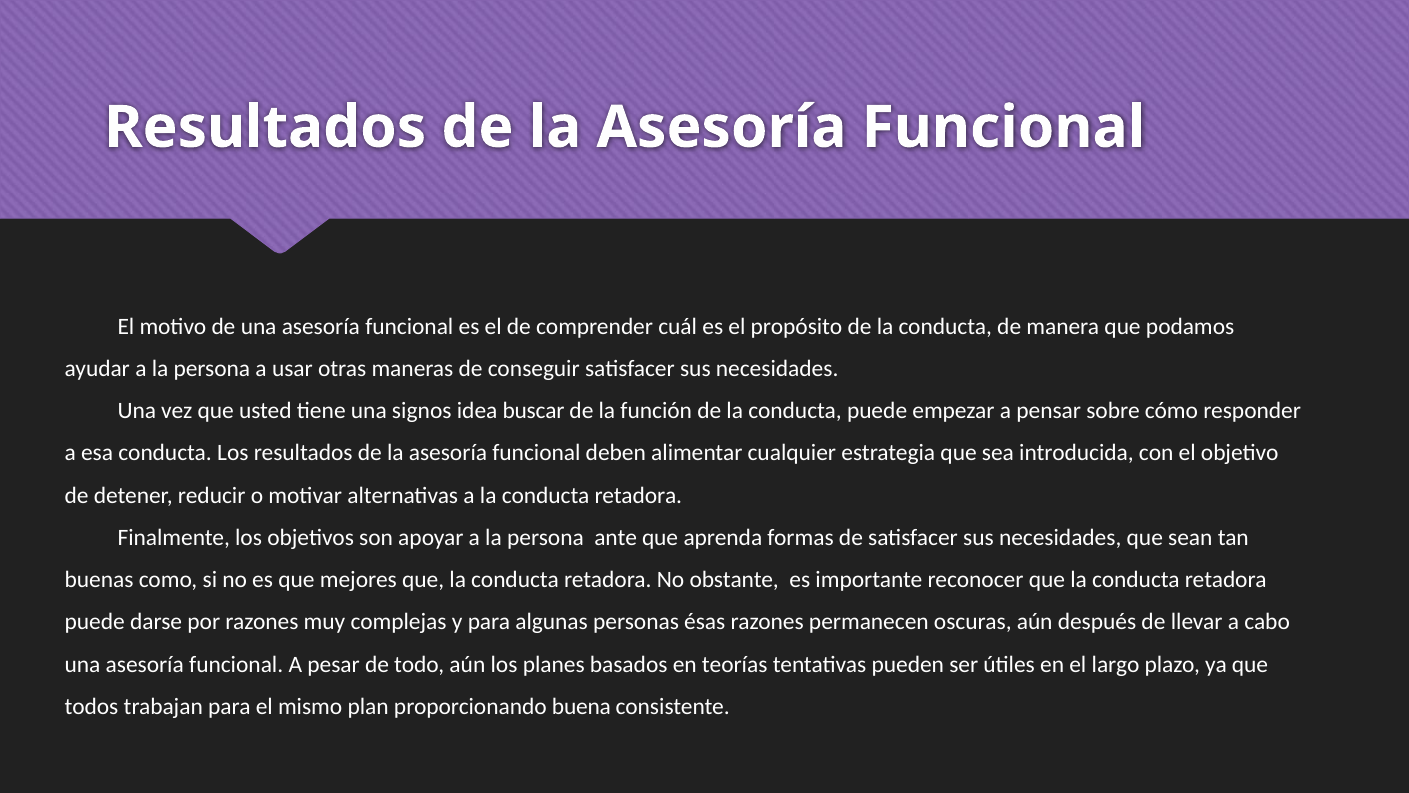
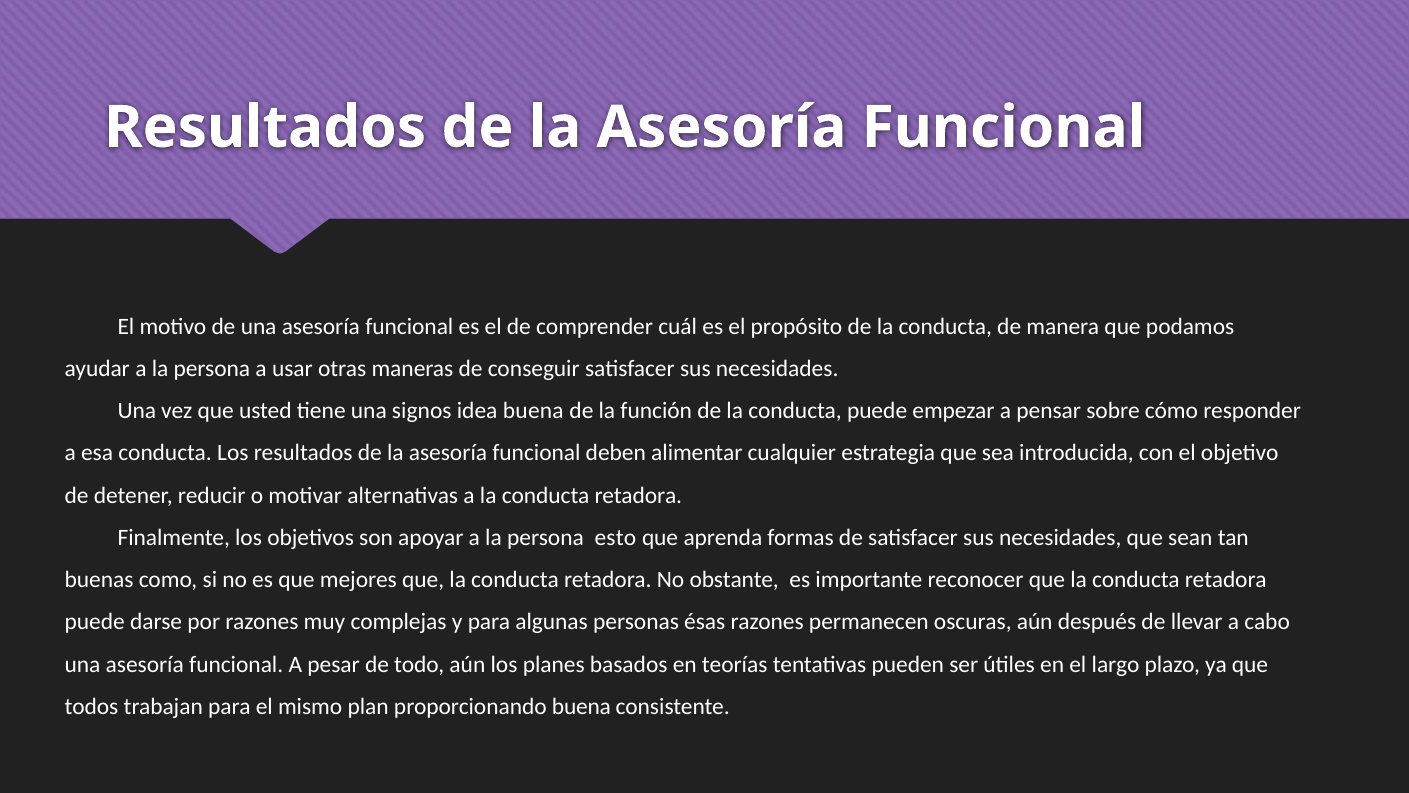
idea buscar: buscar -> buena (533, 411)
ante: ante -> esto (615, 537)
